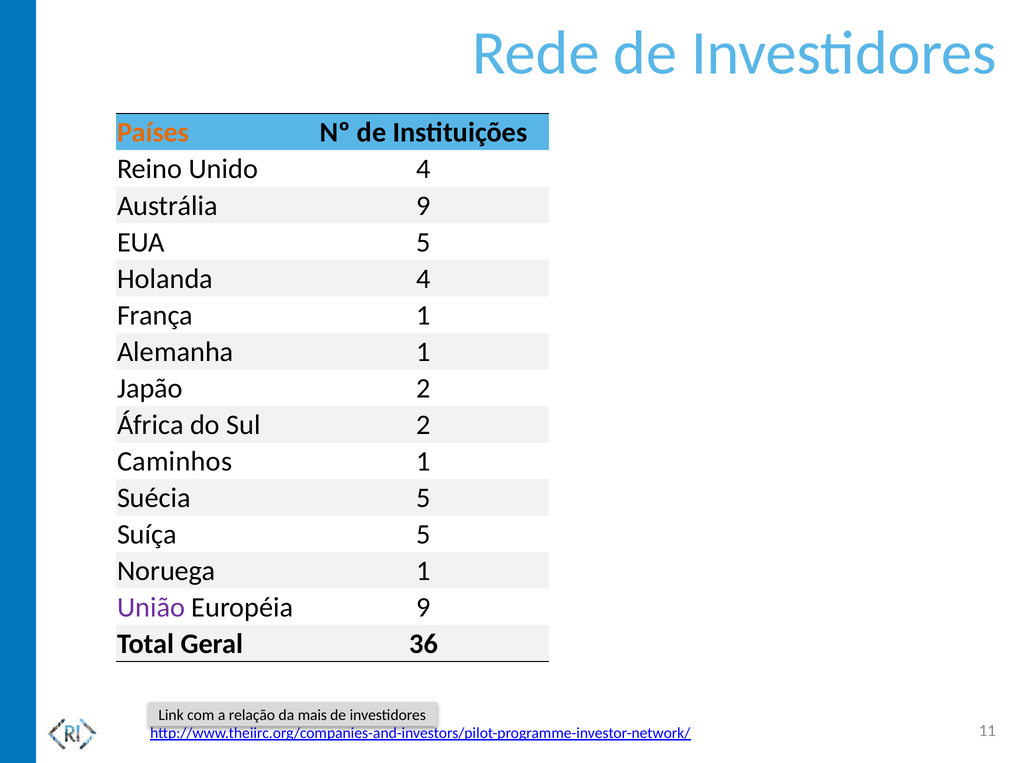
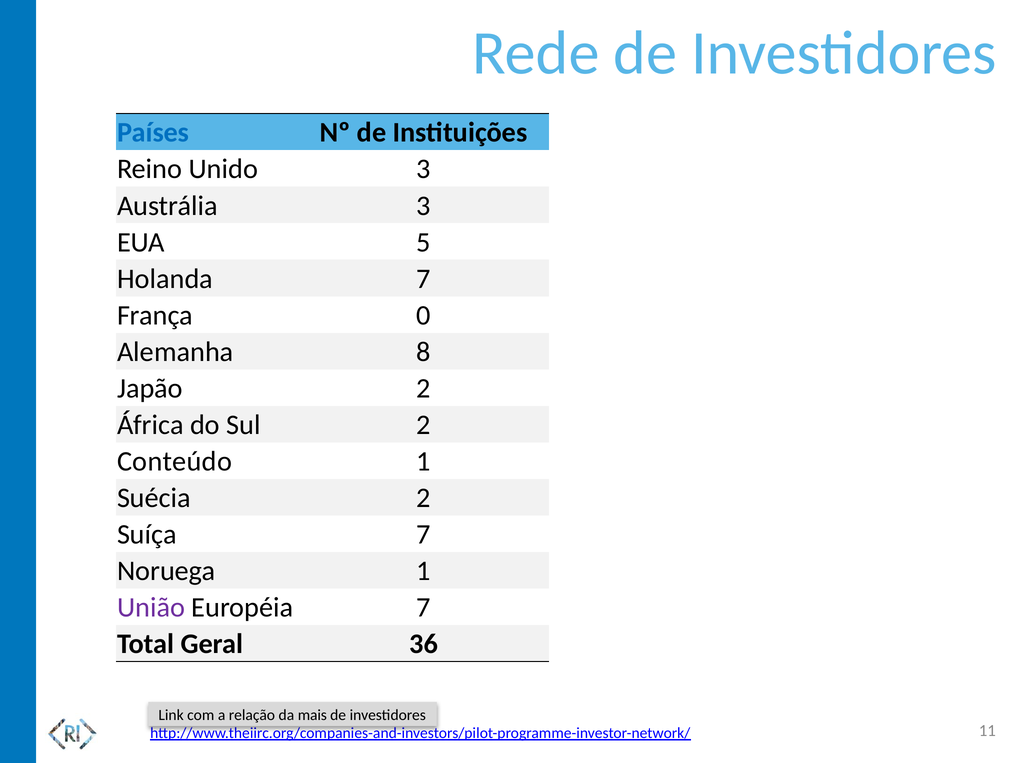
Países colour: orange -> blue (153, 133)
Unido 4: 4 -> 3 (424, 169)
Austrália 9: 9 -> 3 (424, 206)
Holanda 4: 4 -> 7 (424, 279)
França 1: 1 -> 0 (424, 315)
Alemanha 1: 1 -> 8 (424, 352)
Caminhos: Caminhos -> Conteúdo (175, 462)
Suécia 5: 5 -> 2 (424, 498)
Suíça 5: 5 -> 7 (424, 535)
Européia 9: 9 -> 7 (424, 608)
